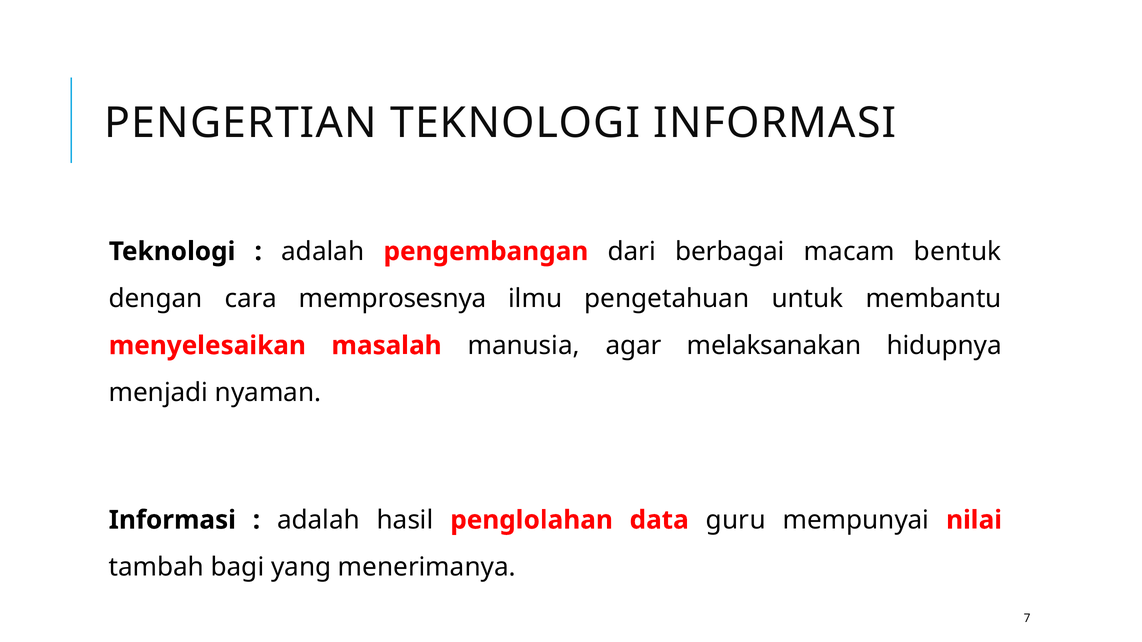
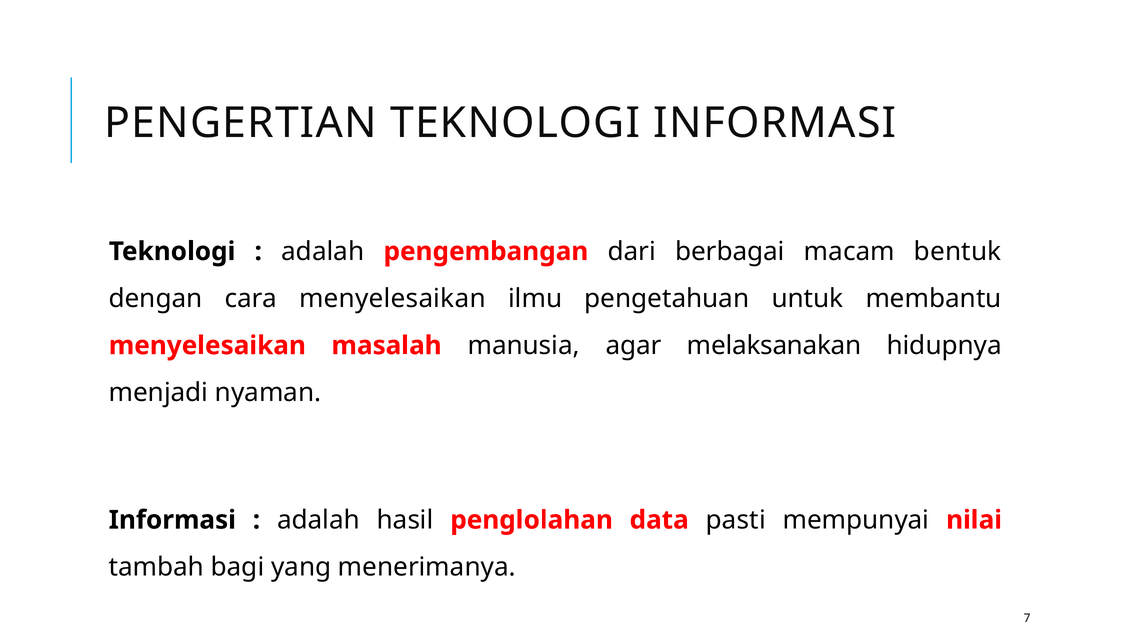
cara memprosesnya: memprosesnya -> menyelesaikan (392, 299)
guru: guru -> pasti (736, 520)
